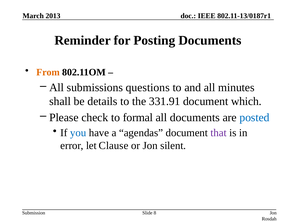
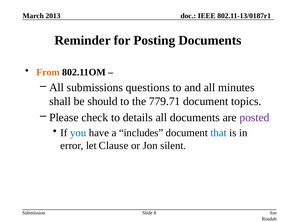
details: details -> should (103, 101)
331.91: 331.91 -> 779.71 (165, 101)
which: which -> topics (246, 101)
formal: formal -> details (138, 117)
posted colour: blue -> purple (254, 117)
agendas: agendas -> includes (141, 133)
that colour: purple -> blue (219, 133)
